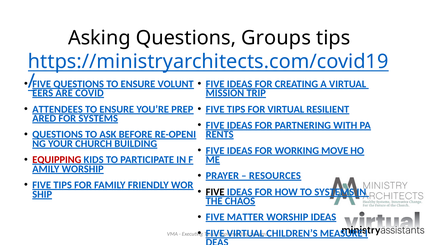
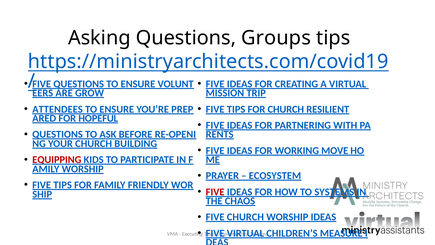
COVID: COVID -> GROW (90, 93)
FOR VIRTUAL: VIRTUAL -> CHURCH (286, 109)
FOR SYSTEMS: SYSTEMS -> HOPEFUL (98, 118)
RESOURCES: RESOURCES -> ECOSYSTEM (275, 176)
FIVE colour: black -> red (215, 192)
FIVE MATTER: MATTER -> CHURCH (245, 217)
